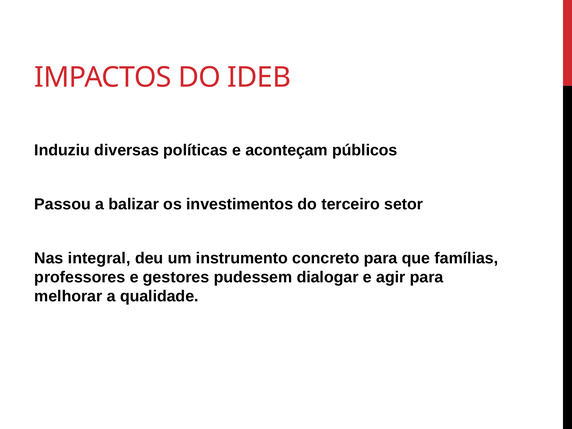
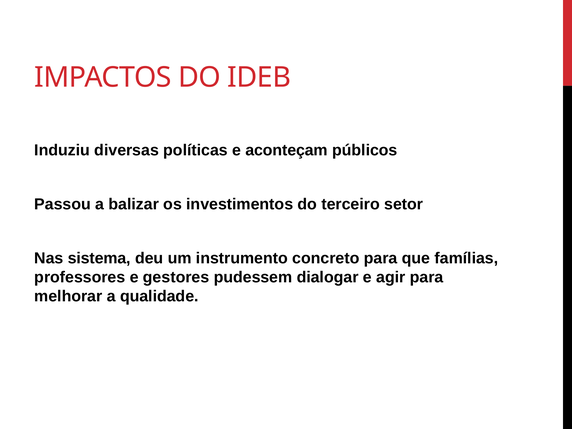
integral: integral -> sistema (99, 258)
